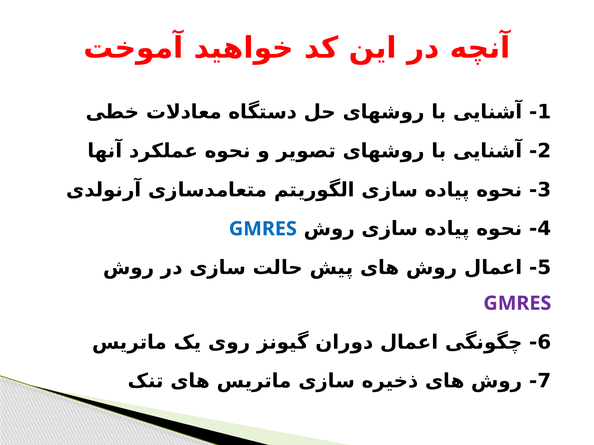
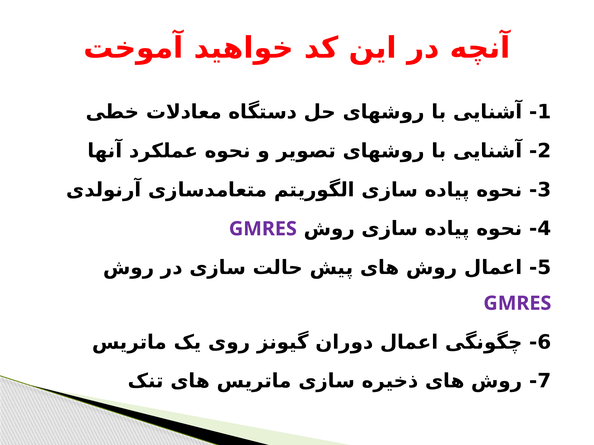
GMRES colour: blue -> purple (263, 229)
